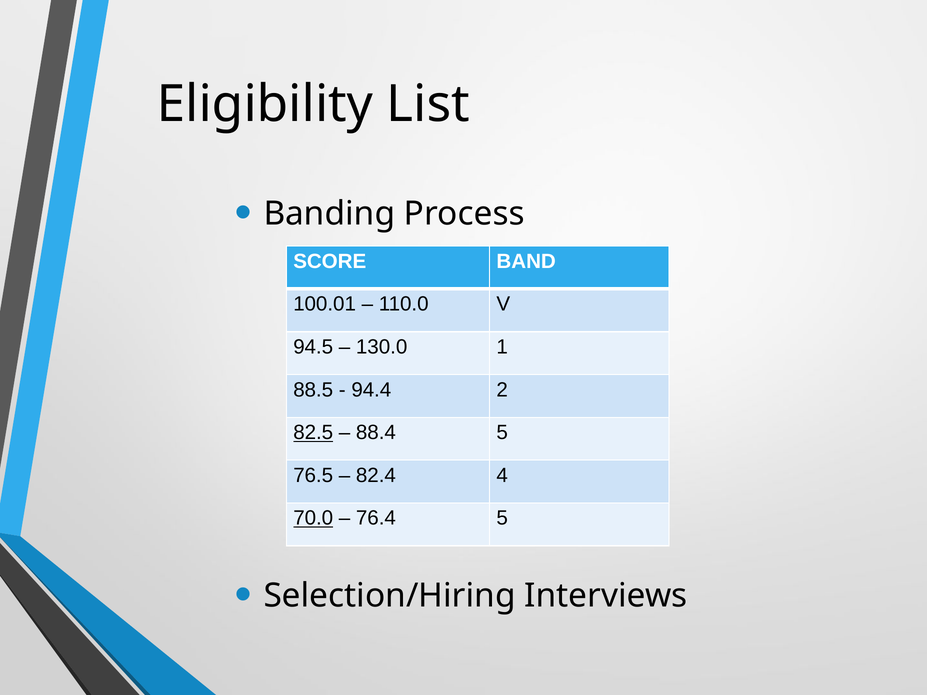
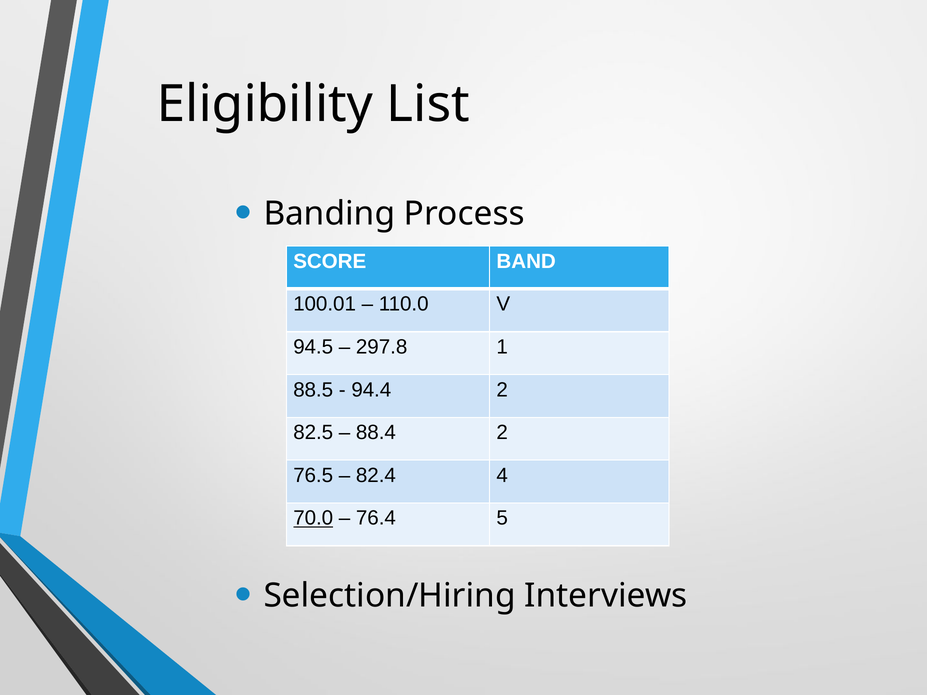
130.0: 130.0 -> 297.8 (382, 347)
82.5 underline: present -> none (313, 433)
88.4 5: 5 -> 2 (502, 433)
